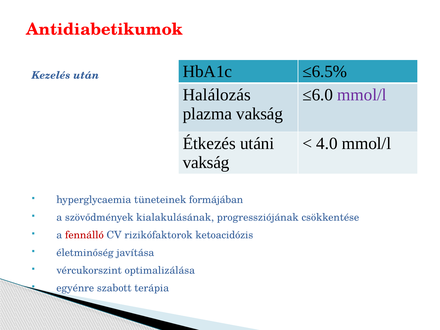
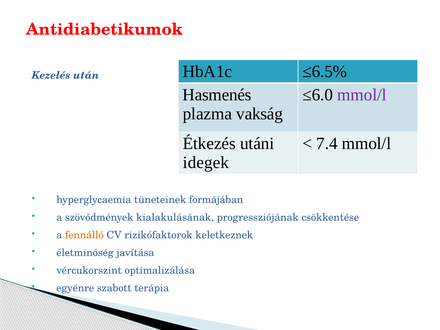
Halálozás: Halálozás -> Hasmenés (217, 95)
4.0: 4.0 -> 7.4 (327, 144)
vakság: vakság -> idegek (206, 163)
fennálló colour: red -> orange (84, 235)
ketoacidózis: ketoacidózis -> keletkeznek (224, 235)
